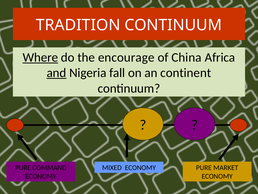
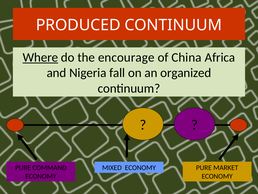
TRADITION: TRADITION -> PRODUCED (78, 25)
and underline: present -> none (56, 73)
continent: continent -> organized (186, 73)
